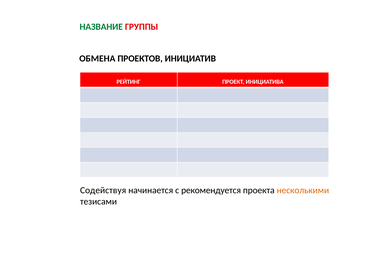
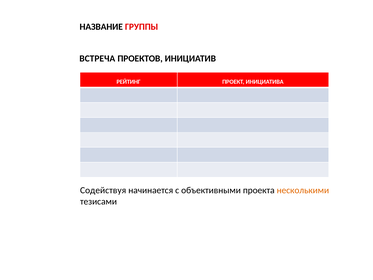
НАЗВАНИЕ colour: green -> black (101, 27)
ОБМЕНА: ОБМЕНА -> ВСТРЕЧА (97, 58)
рекомендуется: рекомендуется -> объективными (211, 190)
